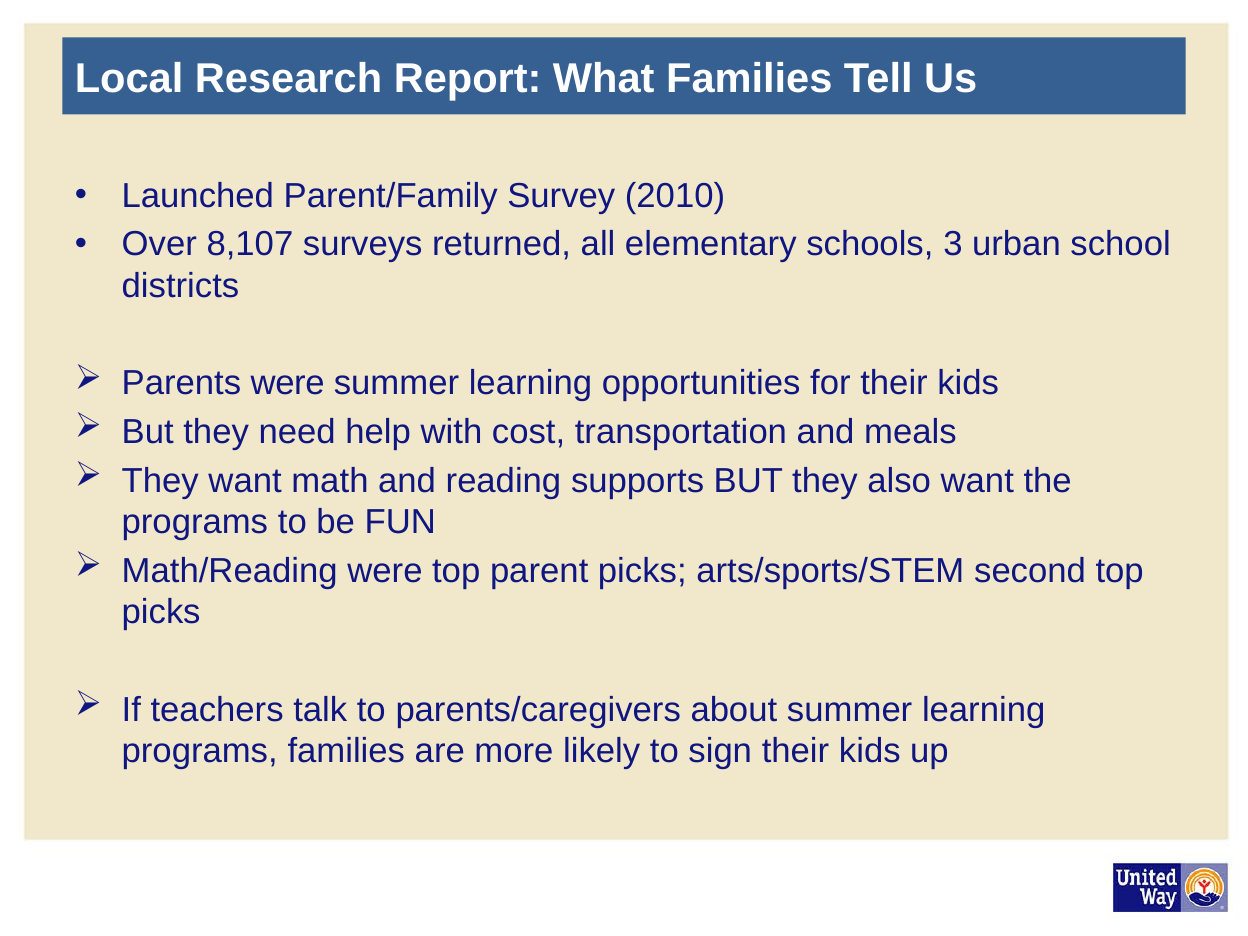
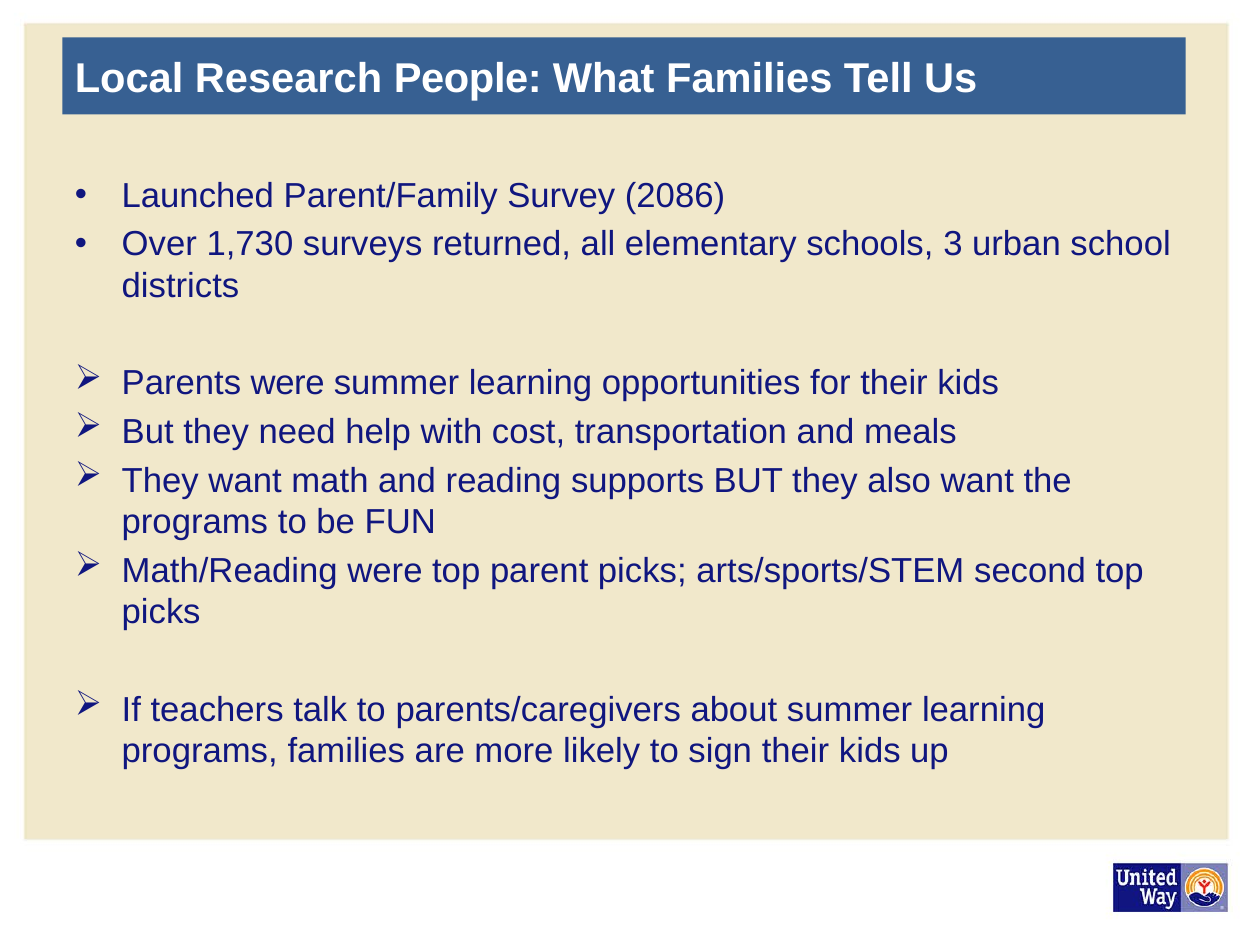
Report: Report -> People (468, 79)
2010: 2010 -> 2086 (675, 196)
8,107: 8,107 -> 1,730 (250, 245)
